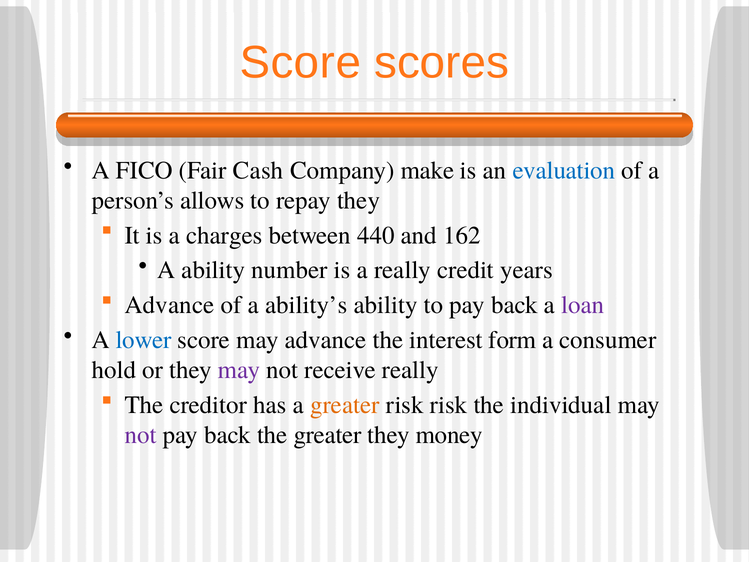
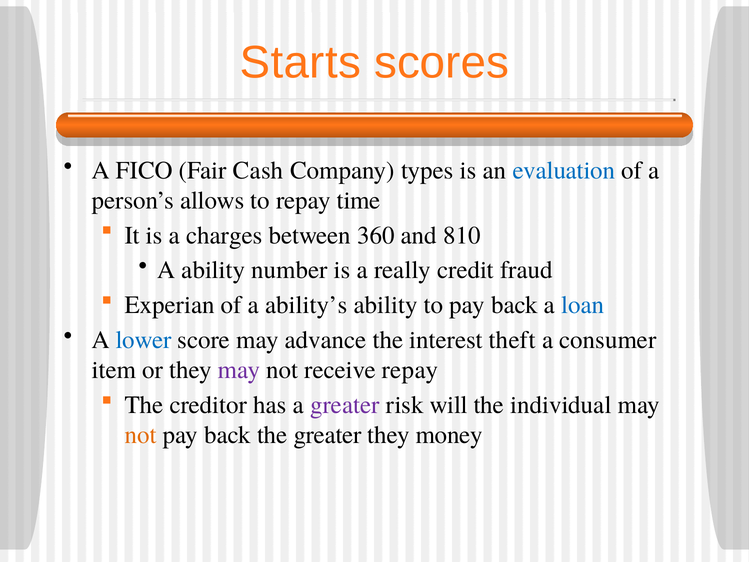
Score: Score -> Starts (300, 62)
make: make -> types (427, 170)
repay they: they -> time (359, 200)
440: 440 -> 360 (376, 235)
162: 162 -> 810 (462, 235)
years: years -> fraud (526, 270)
Advance: Advance -> Experian (170, 305)
loan colour: purple -> blue (583, 305)
form: form -> theft (512, 340)
hold: hold -> item (114, 370)
receive really: really -> repay (410, 370)
greater colour: orange -> purple (345, 405)
risk risk: risk -> will (449, 405)
not colour: purple -> orange (140, 435)
